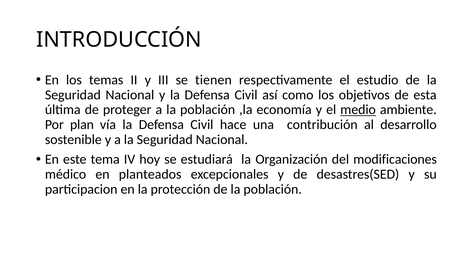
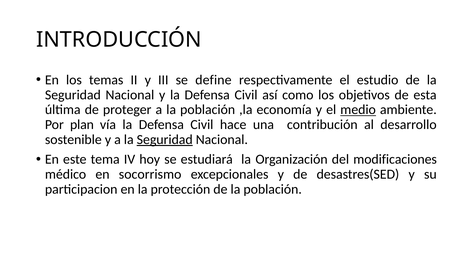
tienen: tienen -> define (213, 80)
Seguridad underline: none -> present (165, 140)
planteados: planteados -> socorrismo (150, 174)
